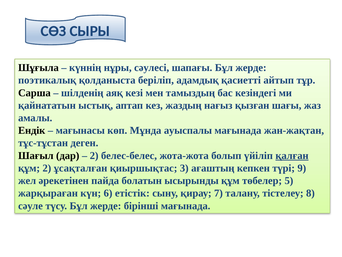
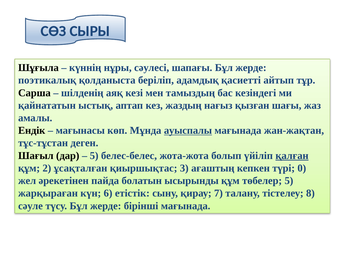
ауыспалы underline: none -> present (188, 130)
2: 2 -> 5 (94, 155)
9: 9 -> 0 (302, 168)
